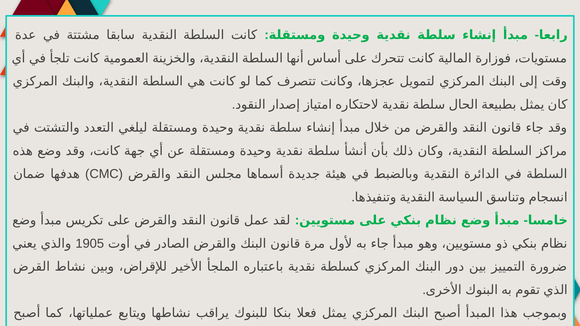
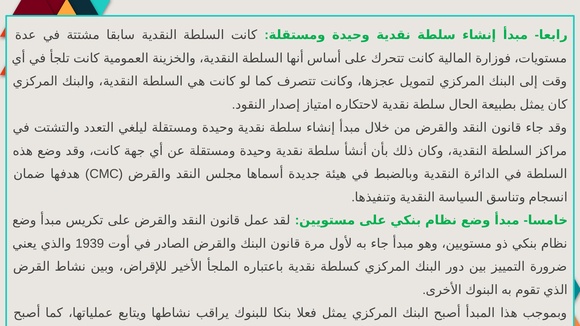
1905: 1905 -> 1939 (90, 244)
